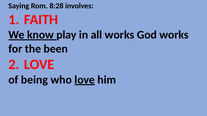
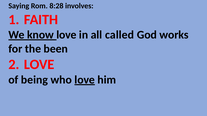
play: play -> love (66, 35)
all works: works -> called (120, 35)
